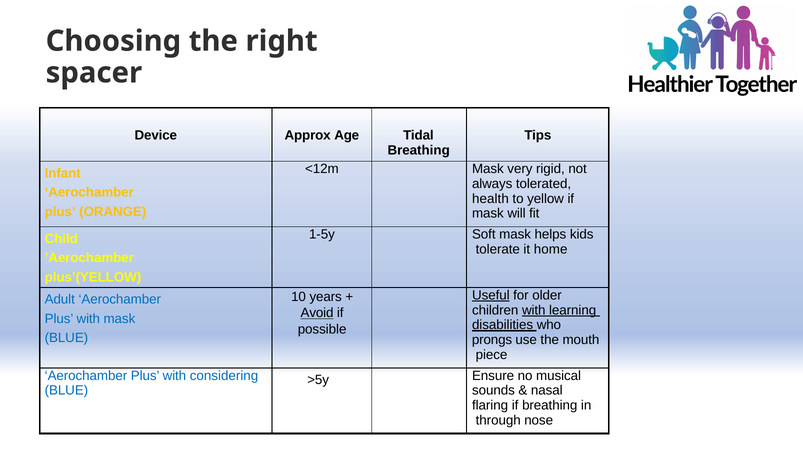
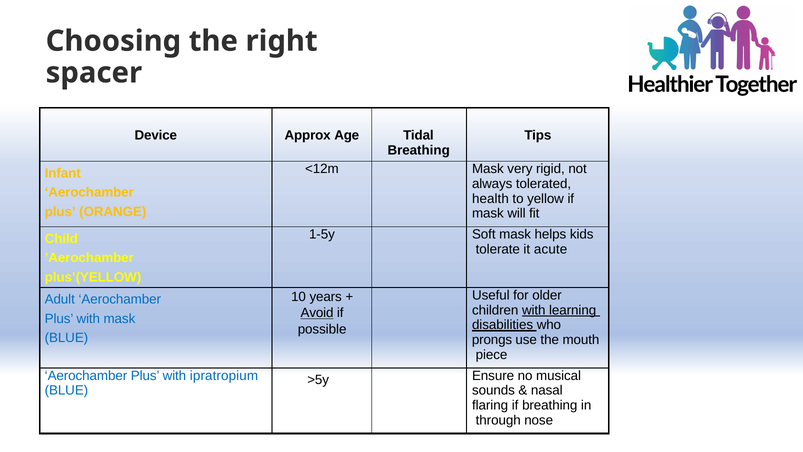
home: home -> acute (551, 249)
Useful underline: present -> none (491, 295)
considering: considering -> ipratropium (224, 375)
